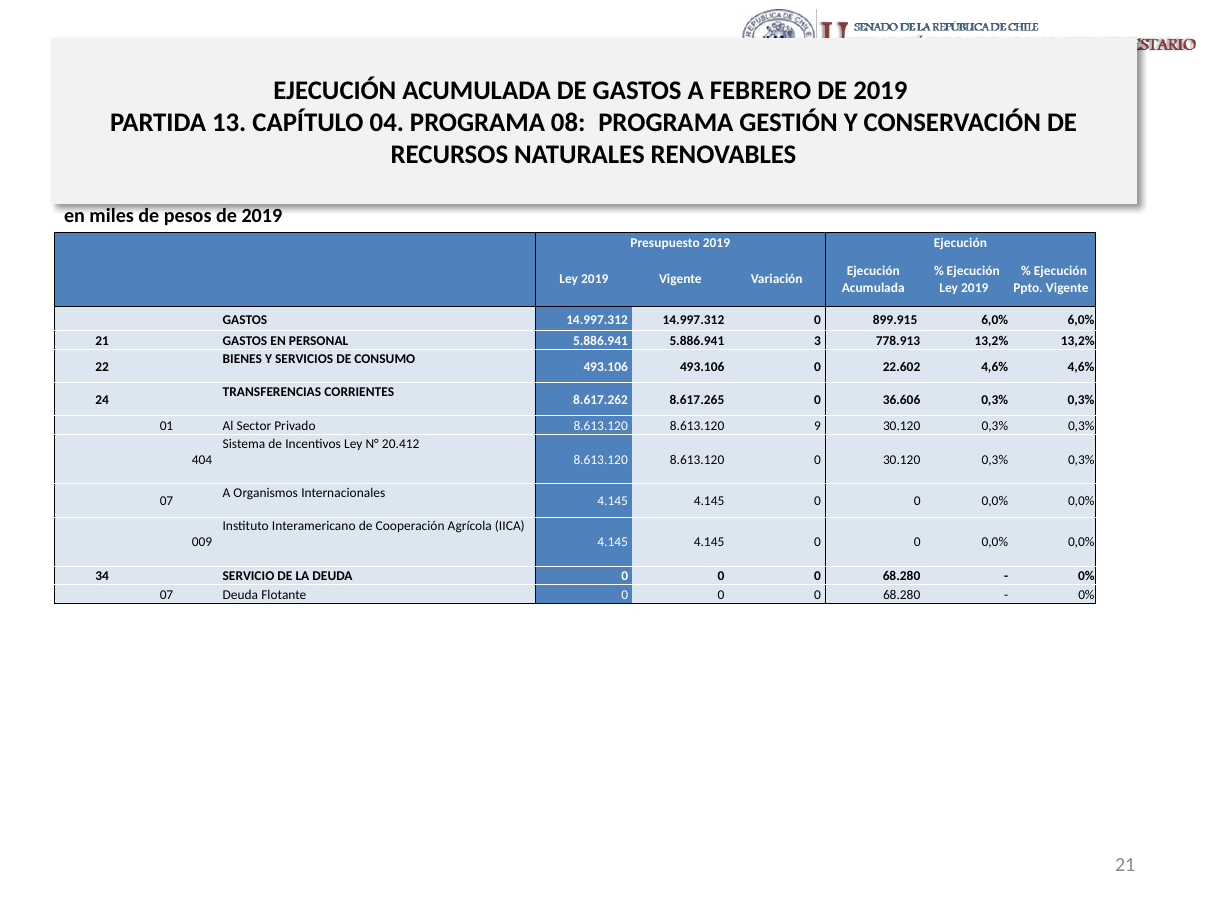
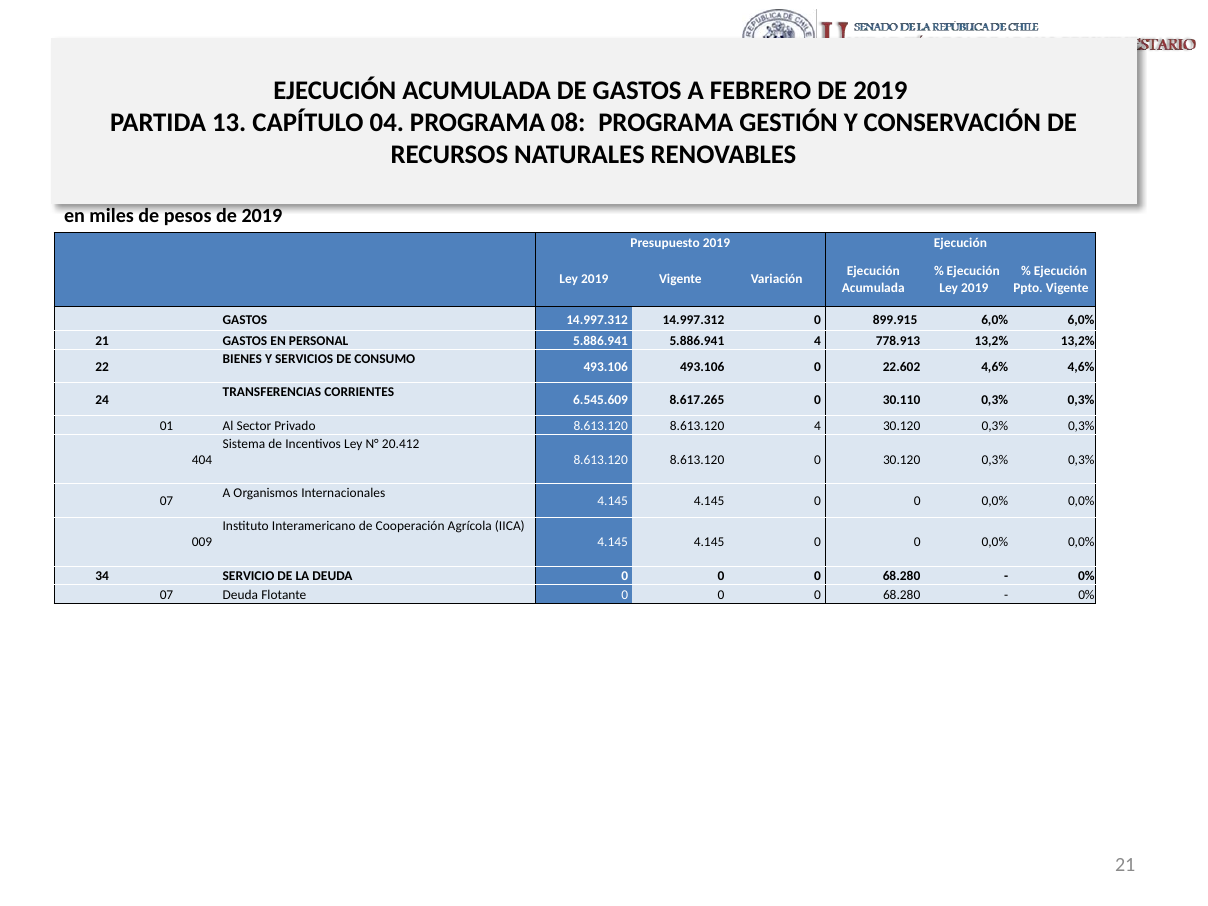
5.886.941 3: 3 -> 4 (818, 341)
8.617.262: 8.617.262 -> 6.545.609 (601, 400)
36.606: 36.606 -> 30.110 (902, 400)
8.613.120 9: 9 -> 4 (818, 426)
